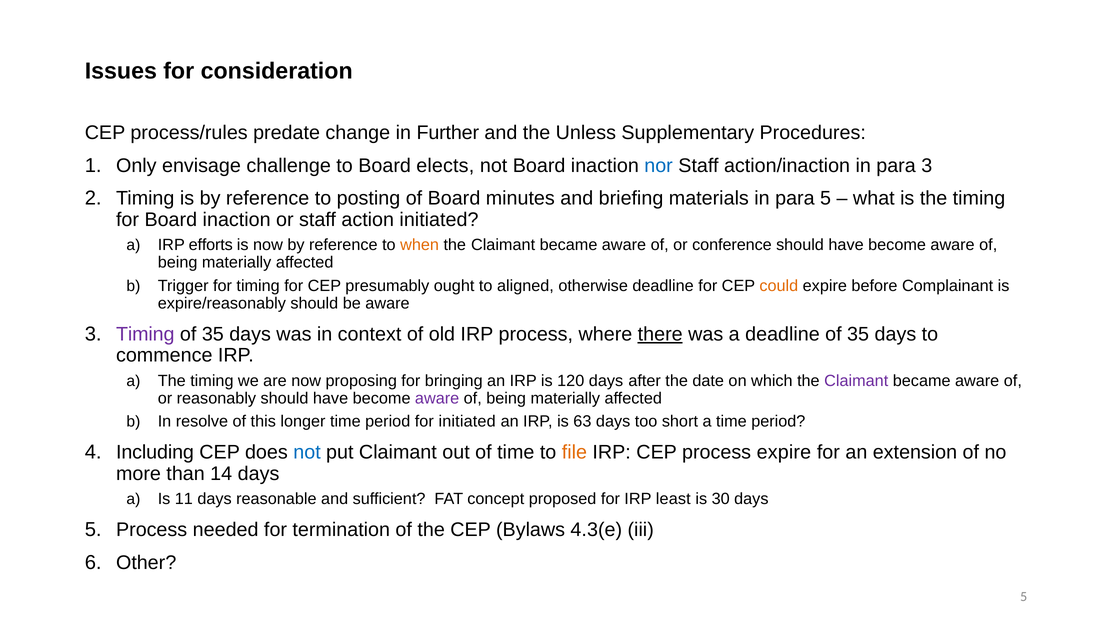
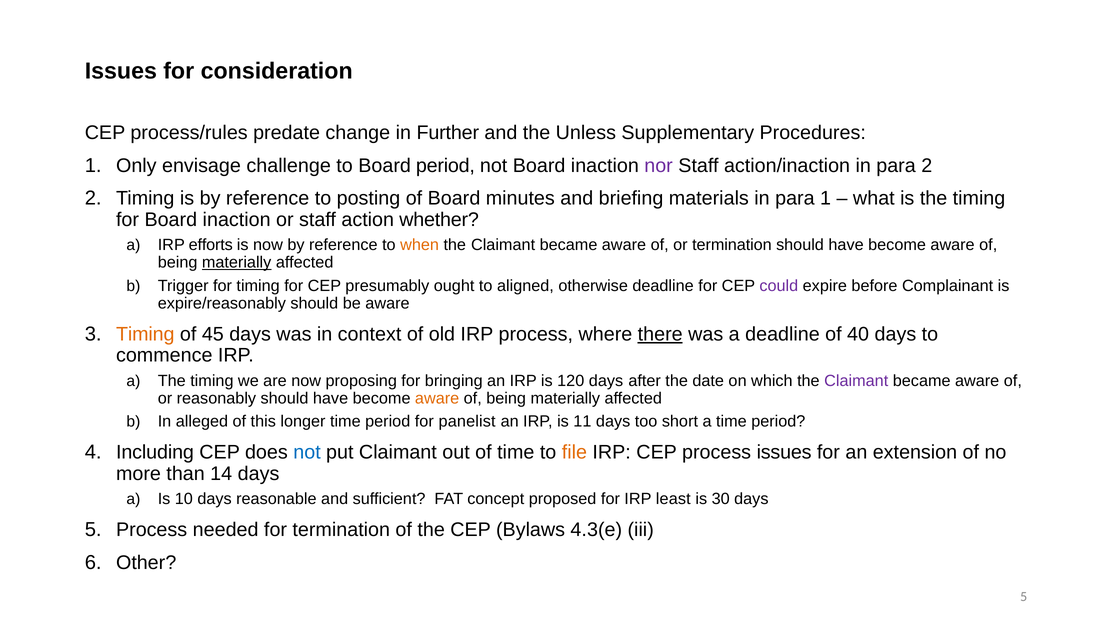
Board elects: elects -> period (445, 166)
nor colour: blue -> purple (659, 166)
para 3: 3 -> 2 (927, 166)
para 5: 5 -> 1 (826, 199)
action initiated: initiated -> whether (439, 220)
or conference: conference -> termination (732, 245)
materially underline: none -> present (237, 263)
could colour: orange -> purple (779, 286)
Timing colour: purple -> orange (145, 334)
35: 35 -> 45 (213, 334)
deadline of 35: 35 -> 40 (858, 334)
aware colour: purple -> orange (437, 399)
resolve: resolve -> alleged (202, 422)
for initiated: initiated -> panelist (467, 422)
63: 63 -> 11 (582, 422)
process expire: expire -> issues (784, 453)
11: 11 -> 10 (184, 499)
